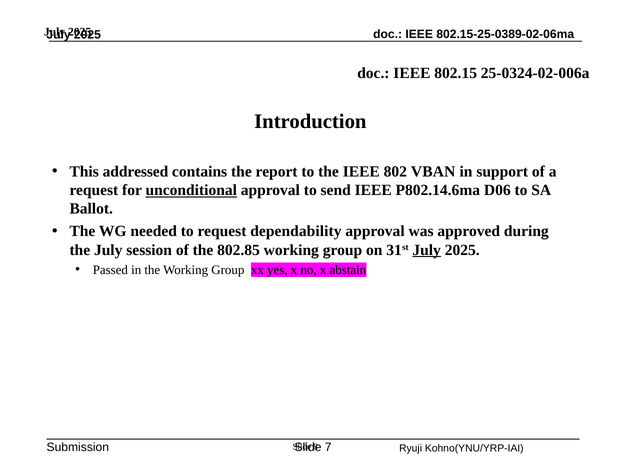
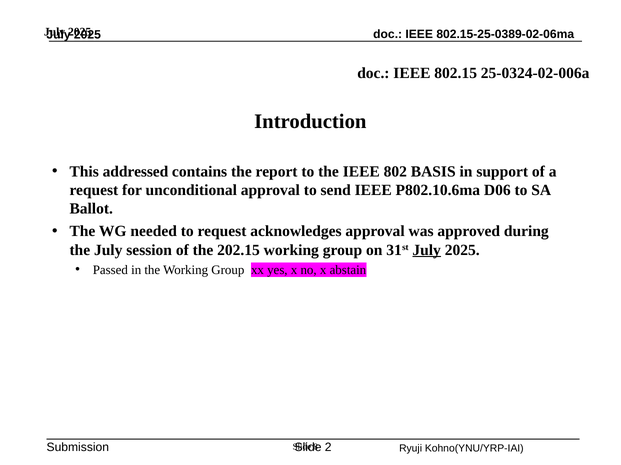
VBAN: VBAN -> BASIS (433, 172)
unconditional underline: present -> none (191, 191)
P802.14.6ma: P802.14.6ma -> P802.10.6ma (438, 191)
dependability: dependability -> acknowledges (296, 232)
802.85: 802.85 -> 202.15 (239, 250)
7: 7 -> 2 (328, 448)
